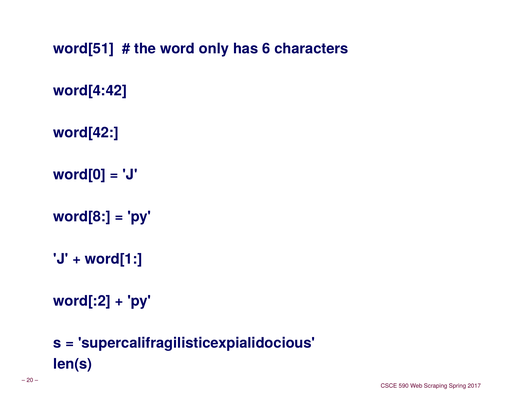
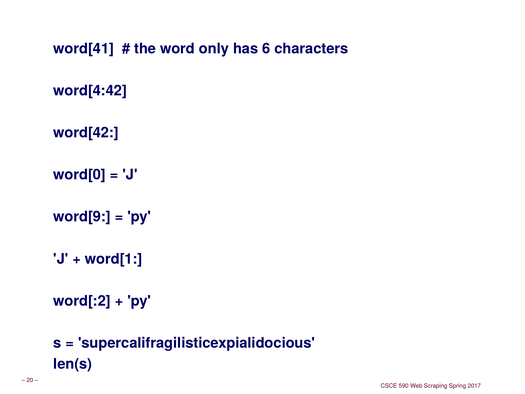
word[51: word[51 -> word[41 (84, 49)
word[8: word[8 -> word[9 (82, 217)
